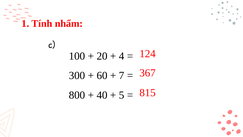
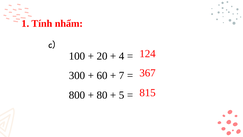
40: 40 -> 80 (102, 95)
